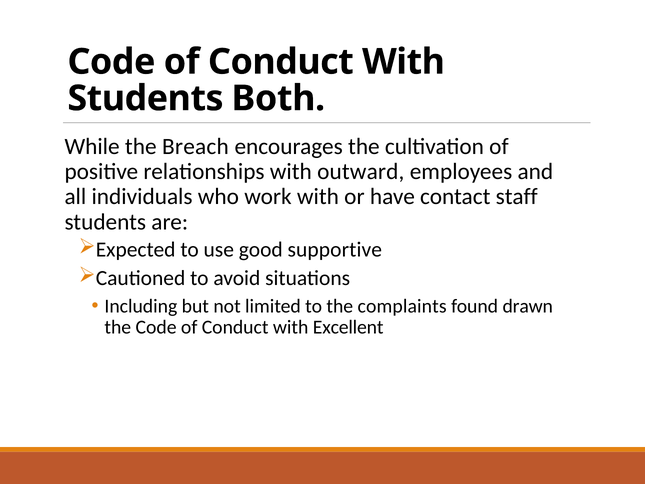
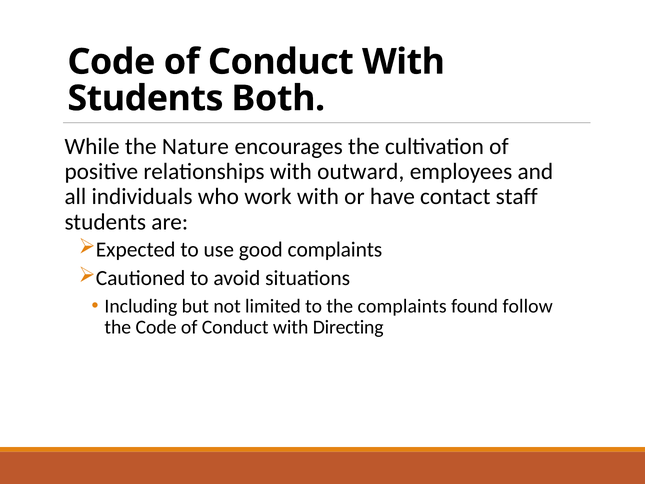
Breach: Breach -> Nature (195, 146)
good supportive: supportive -> complaints (335, 250)
drawn: drawn -> follow (528, 306)
Excellent: Excellent -> Directing (348, 327)
